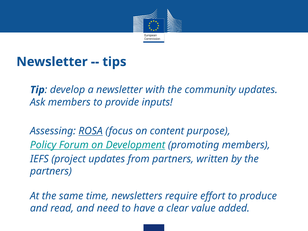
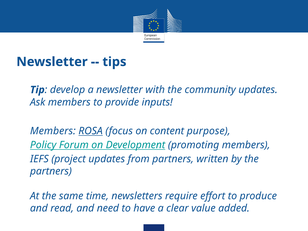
Assessing: Assessing -> Members (53, 131)
